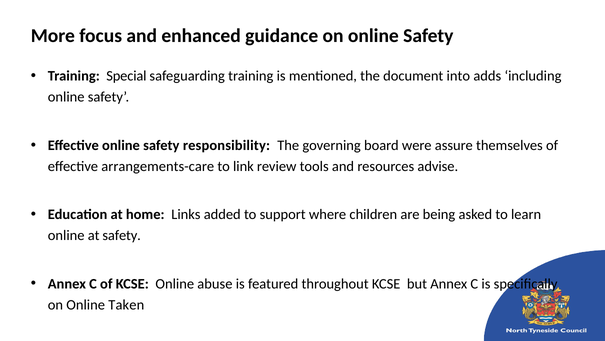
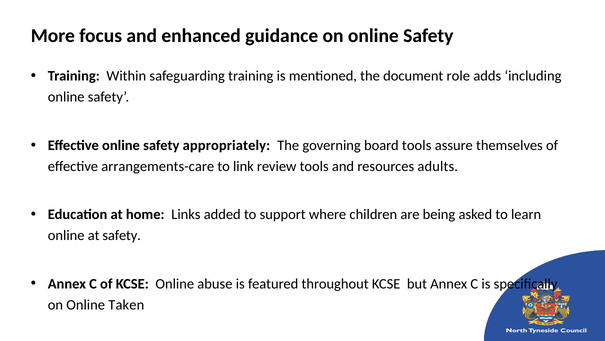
Special: Special -> Within (126, 76)
into: into -> role (458, 76)
responsibility: responsibility -> appropriately (226, 145)
board were: were -> tools (417, 145)
advise: advise -> adults (438, 166)
